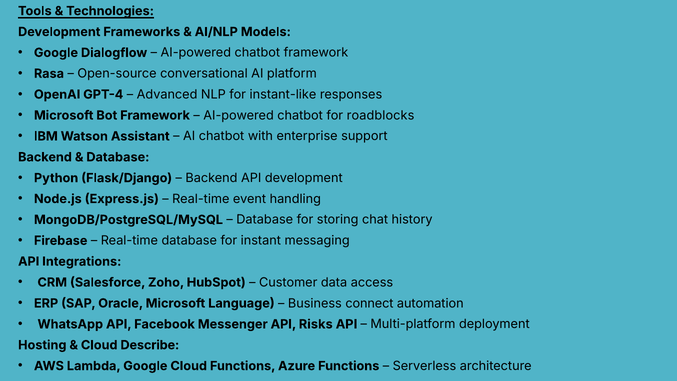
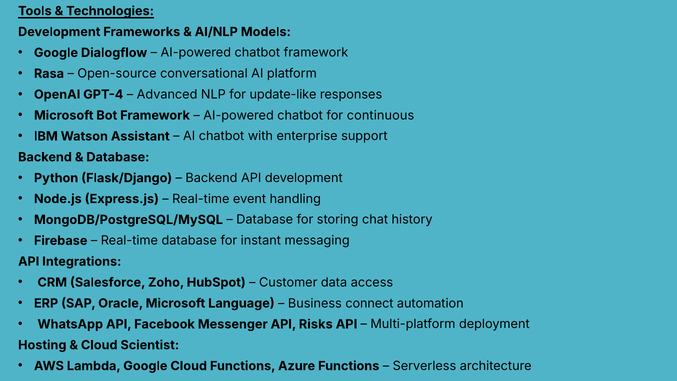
instant-like: instant-like -> update-like (283, 94)
roadblocks: roadblocks -> continuous (381, 115)
Describe: Describe -> Scientist (150, 345)
